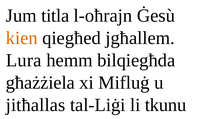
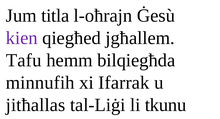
kien colour: orange -> purple (22, 38)
Lura: Lura -> Tafu (24, 60)
għażżiela: għażżiela -> minnufih (40, 82)
Mifluġ: Mifluġ -> Ifarrak (124, 82)
